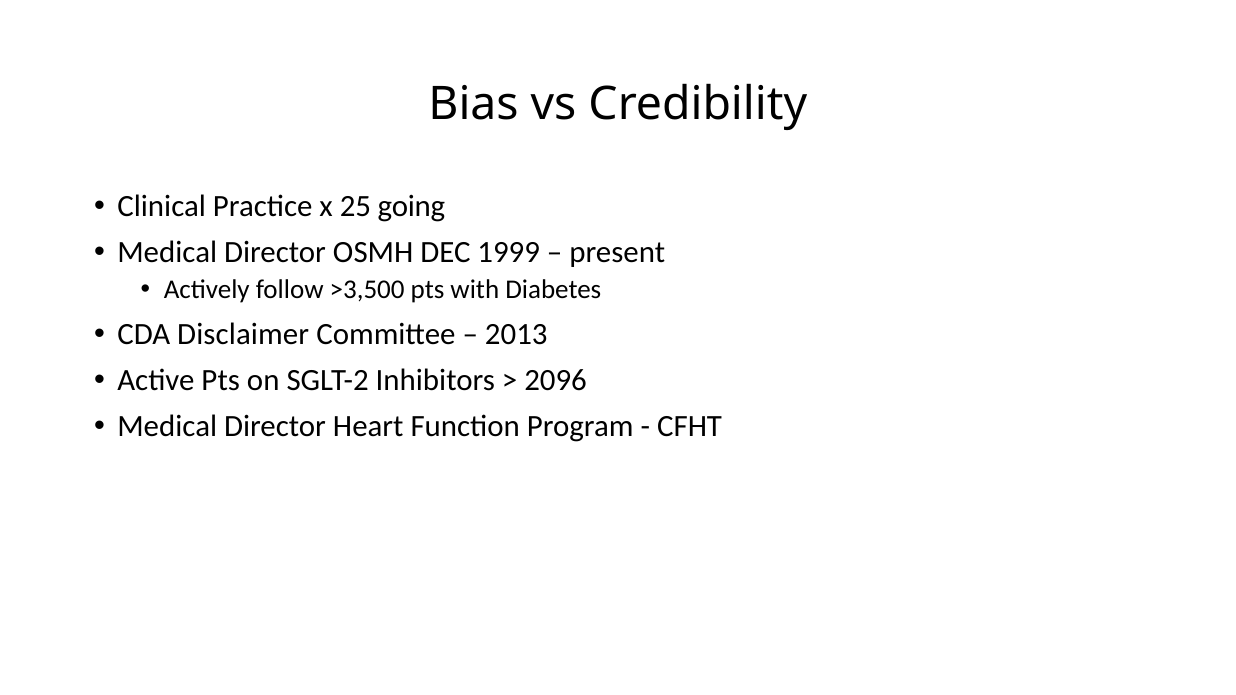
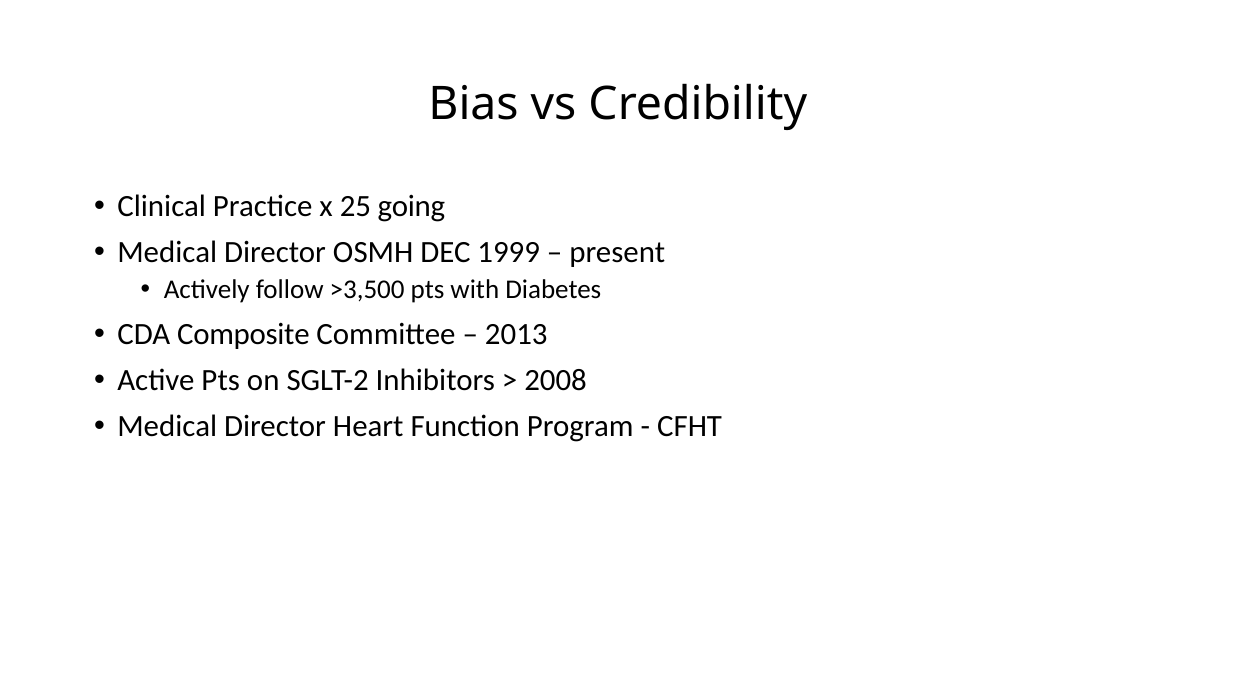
Disclaimer: Disclaimer -> Composite (243, 334)
2096: 2096 -> 2008 (556, 381)
